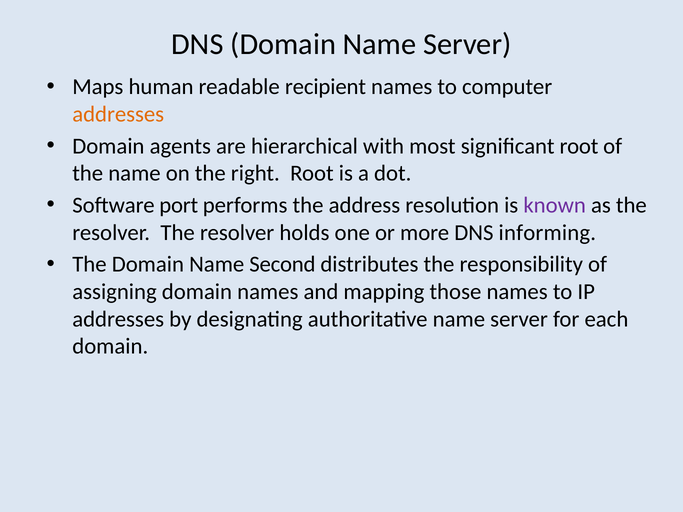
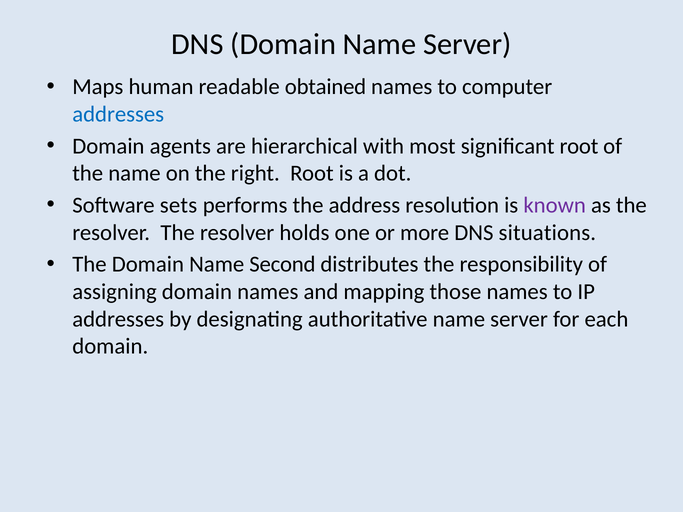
recipient: recipient -> obtained (326, 87)
addresses colour: orange -> blue (118, 114)
port: port -> sets (179, 205)
informing: informing -> situations (547, 233)
